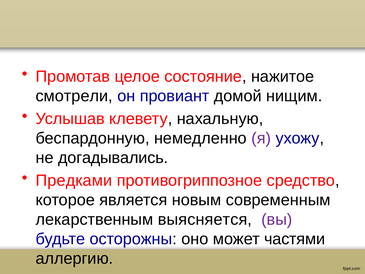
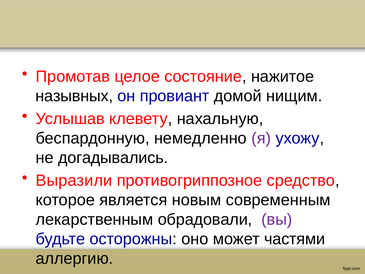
смотрели: смотрели -> назывных (74, 96)
Предками: Предками -> Выразили (74, 180)
выясняется: выясняется -> обрадовали (205, 219)
